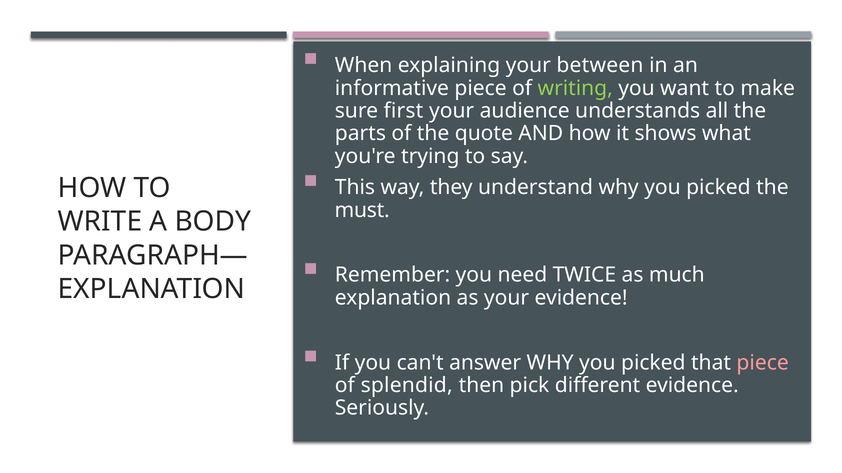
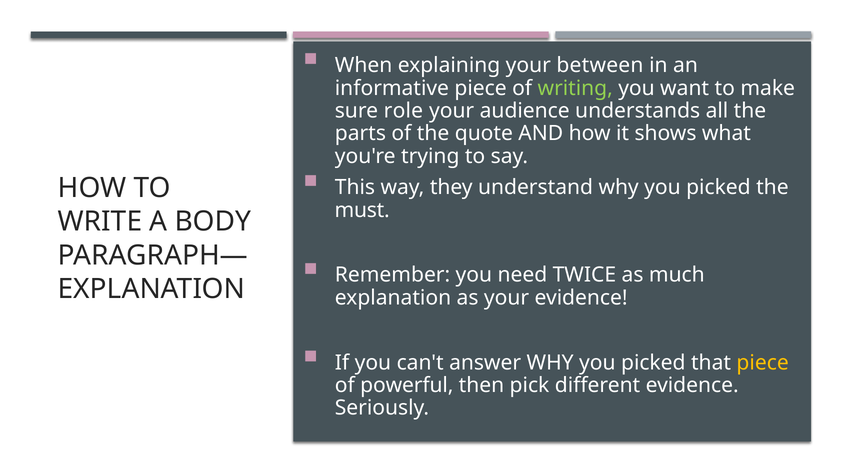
first: first -> role (403, 111)
piece colour: pink -> yellow (763, 363)
splendid: splendid -> powerful (407, 386)
